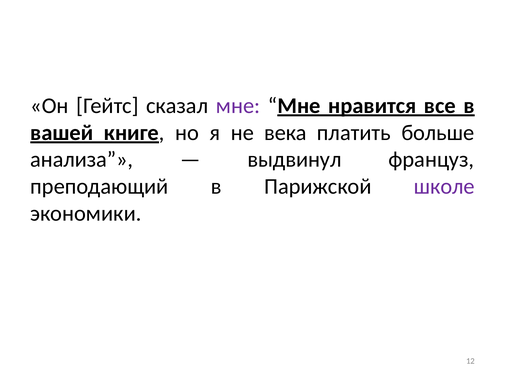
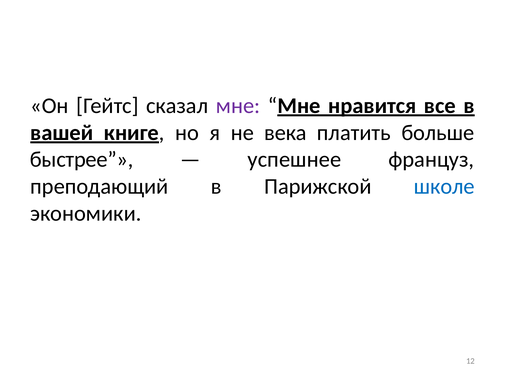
анализа: анализа -> быстрее (82, 160)
выдвинул: выдвинул -> успешнее (294, 160)
школе colour: purple -> blue (444, 187)
